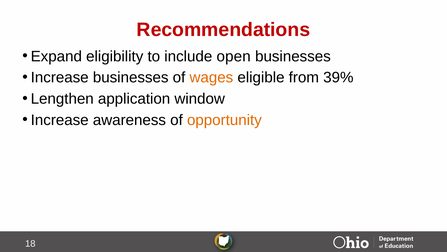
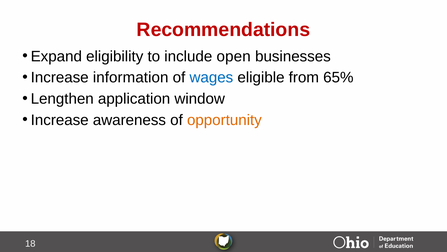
Increase businesses: businesses -> information (131, 77)
wages colour: orange -> blue (211, 77)
39%: 39% -> 65% (338, 77)
